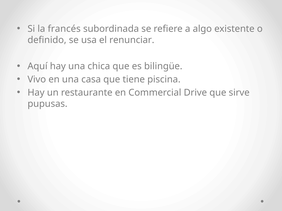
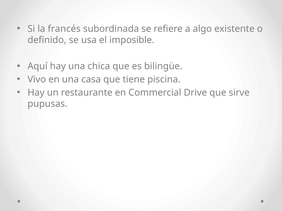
renunciar: renunciar -> imposible (132, 40)
